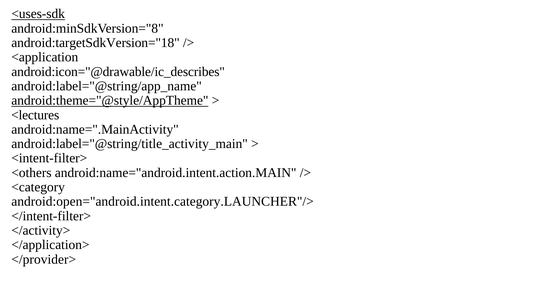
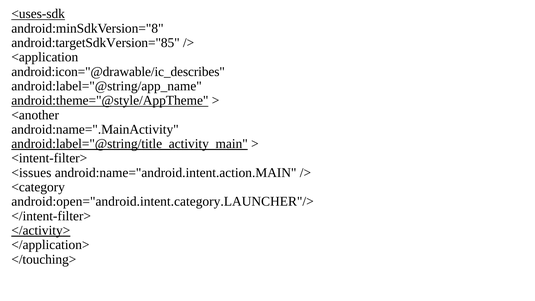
android:targetSdkVersion="18: android:targetSdkVersion="18 -> android:targetSdkVersion="85 (96, 43)
<lectures: <lectures -> <another (35, 115)
android:label="@string/title_activity_main underline: none -> present (130, 144)
<others: <others -> <issues (31, 173)
</activity> underline: none -> present (41, 230)
</provider>: </provider> -> </touching> (44, 259)
